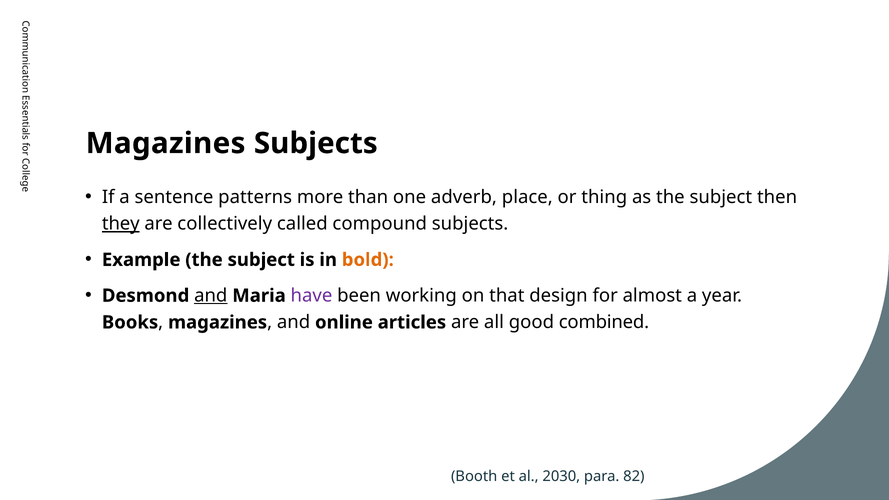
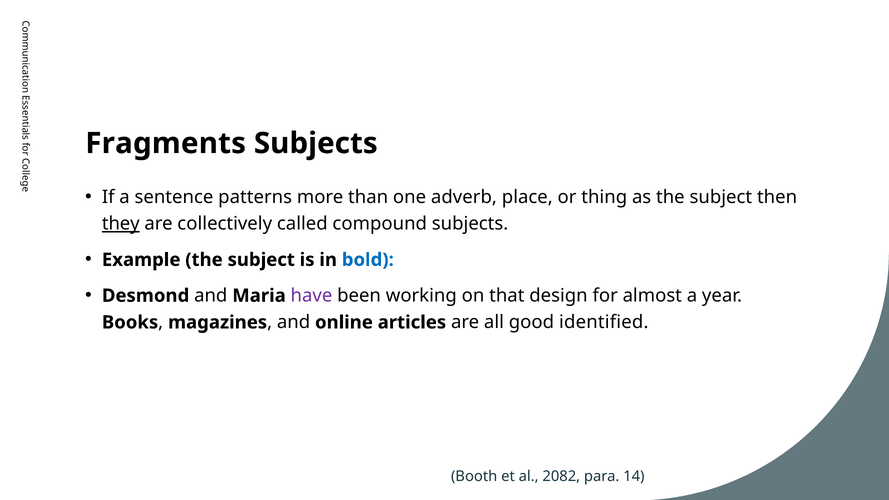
Magazines: Magazines -> Fragments (166, 143)
bold colour: orange -> blue (368, 260)
and underline: present -> none (211, 296)
combined: combined -> identified (604, 322)
2030: 2030 -> 2082 (561, 476)
82: 82 -> 14 (634, 476)
